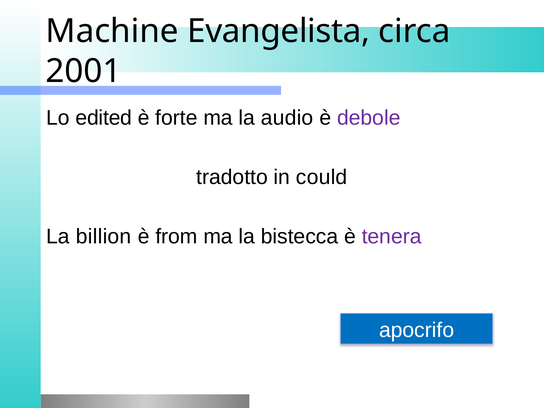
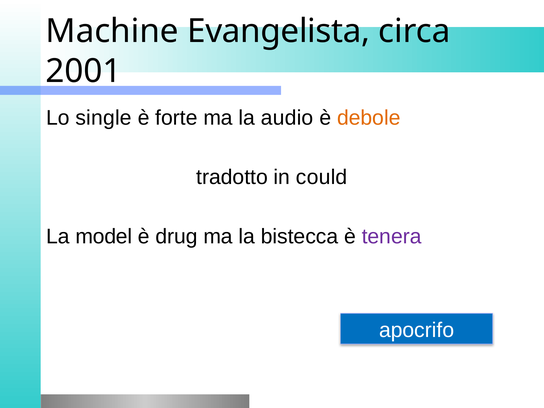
edited: edited -> single (104, 118)
debole colour: purple -> orange (369, 118)
billion: billion -> model (104, 237)
from: from -> drug (176, 237)
